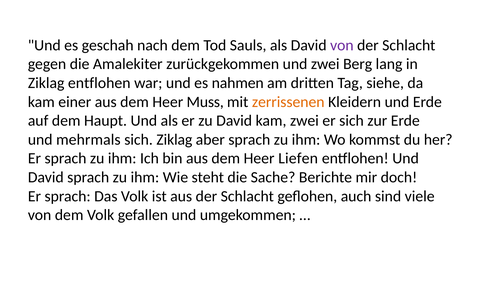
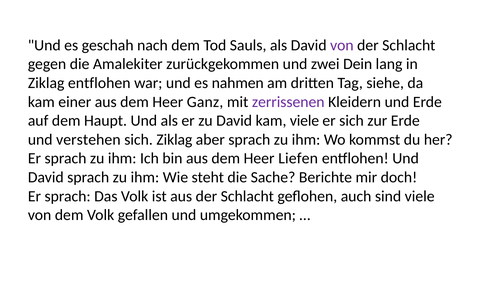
Berg: Berg -> Dein (358, 64)
Muss: Muss -> Ganz (205, 102)
zerrissenen colour: orange -> purple (288, 102)
kam zwei: zwei -> viele (304, 121)
mehrmals: mehrmals -> verstehen (88, 140)
